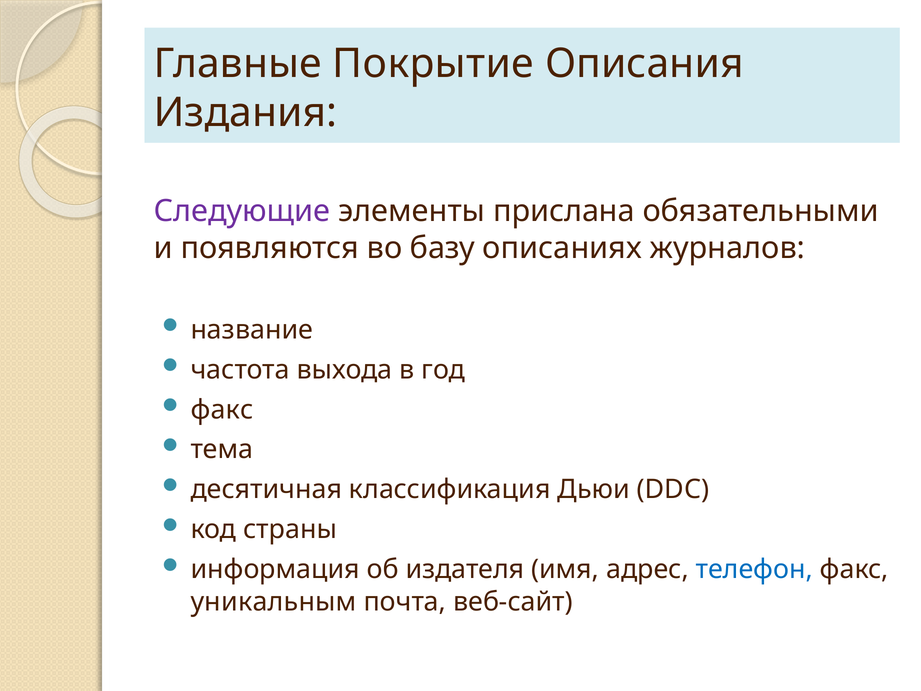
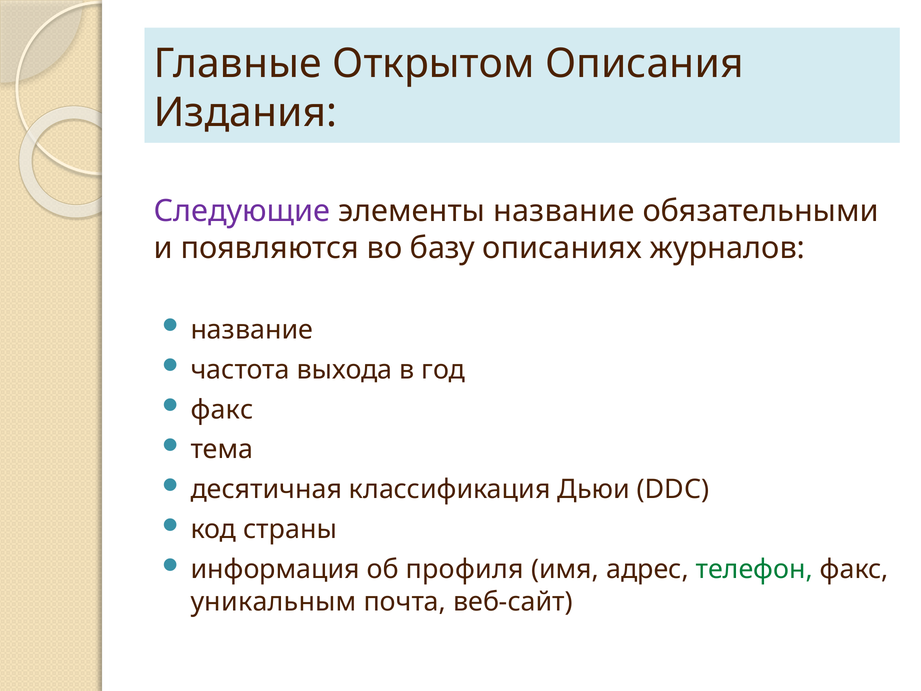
Покрытие: Покрытие -> Открытом (433, 64)
элементы прислана: прислана -> название (564, 211)
издателя: издателя -> профиля (465, 569)
телефон colour: blue -> green (754, 569)
